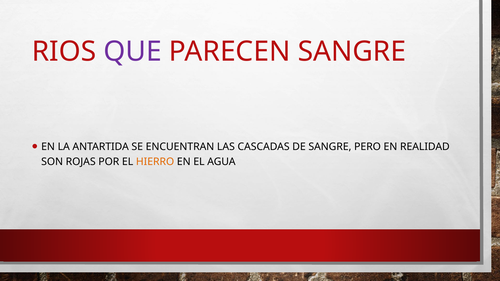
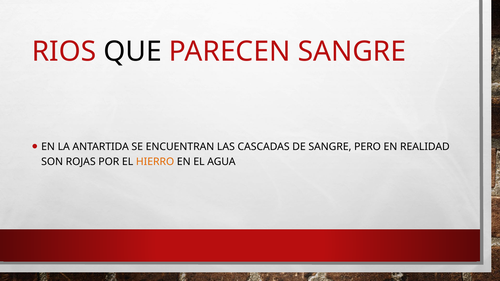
QUE colour: purple -> black (133, 52)
